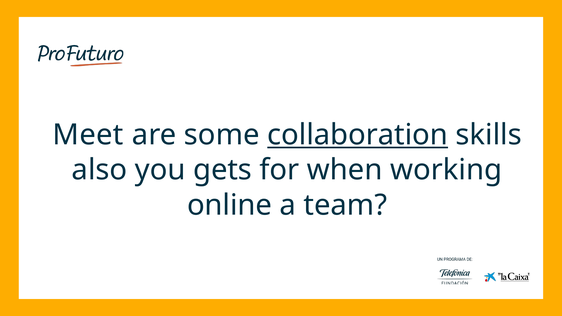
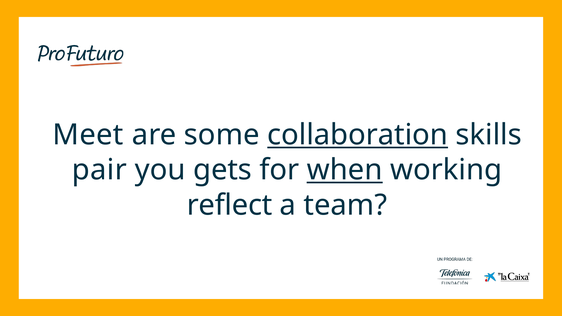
also: also -> pair (99, 170)
when underline: none -> present (345, 170)
online: online -> reflect (230, 205)
